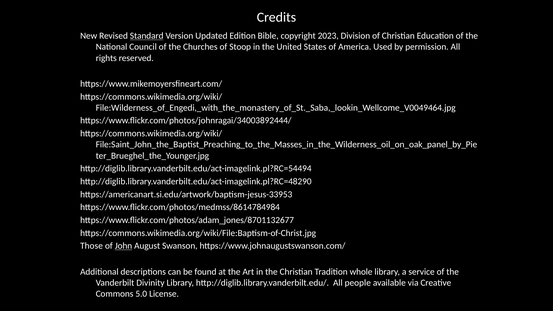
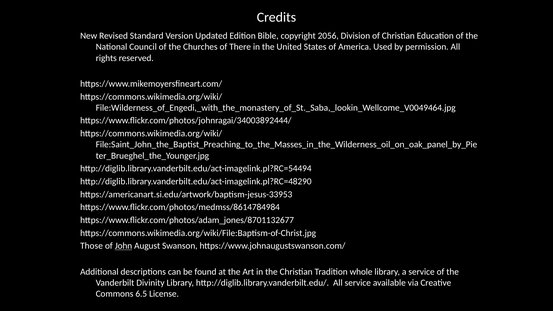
Standard underline: present -> none (147, 36)
2023: 2023 -> 2056 (328, 36)
Stoop: Stoop -> There (240, 47)
All people: people -> service (358, 283)
5.0: 5.0 -> 6.5 (141, 294)
